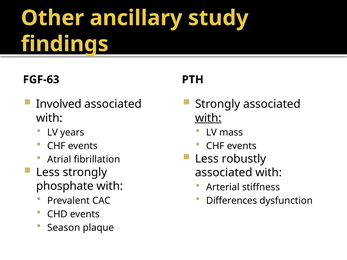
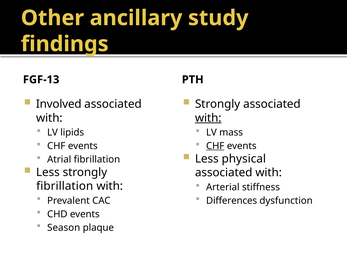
FGF-63: FGF-63 -> FGF-13 (41, 80)
years: years -> lipids (72, 133)
CHF underline: none -> present (215, 146)
robustly: robustly -> physical (244, 159)
phosphate: phosphate -> fibrillation (65, 186)
